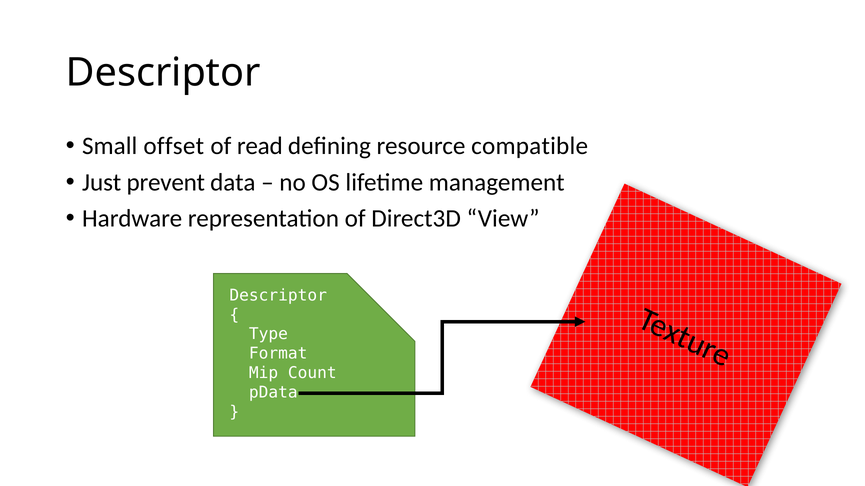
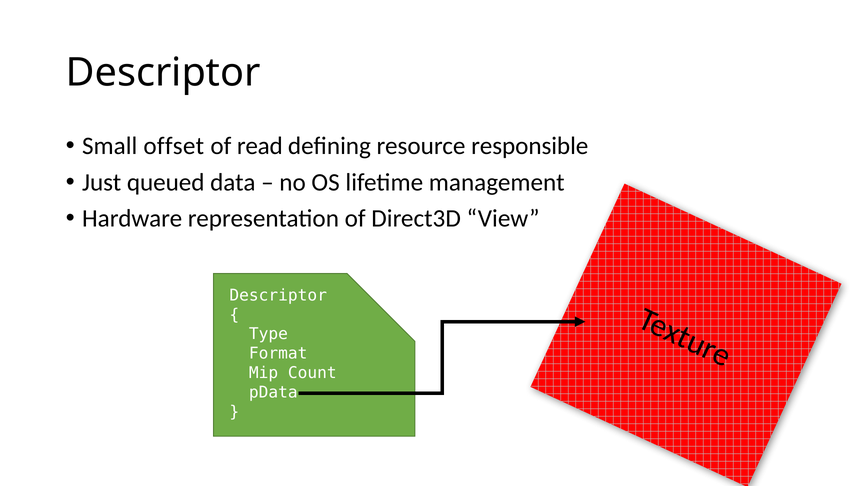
compatible: compatible -> responsible (530, 146)
prevent: prevent -> queued (166, 182)
